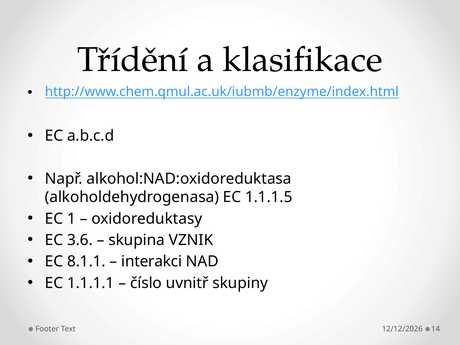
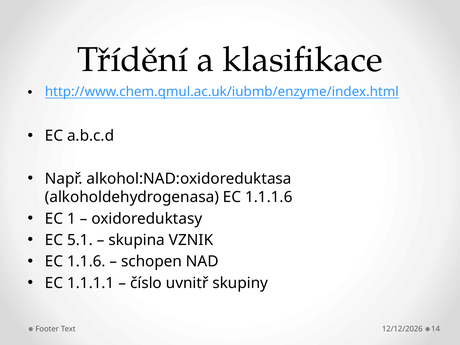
1.1.1.5: 1.1.1.5 -> 1.1.1.6 (269, 197)
3.6: 3.6 -> 5.1 (80, 240)
8.1.1: 8.1.1 -> 1.1.6 (86, 262)
interakci: interakci -> schopen (152, 262)
